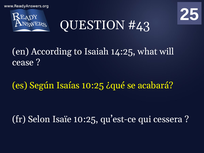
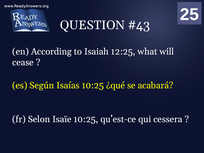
14:25: 14:25 -> 12:25 (123, 52)
